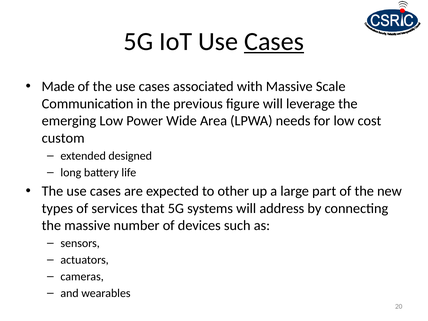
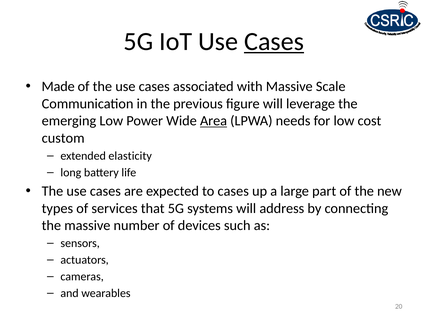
Area underline: none -> present (214, 121)
designed: designed -> elasticity (130, 156)
to other: other -> cases (233, 191)
